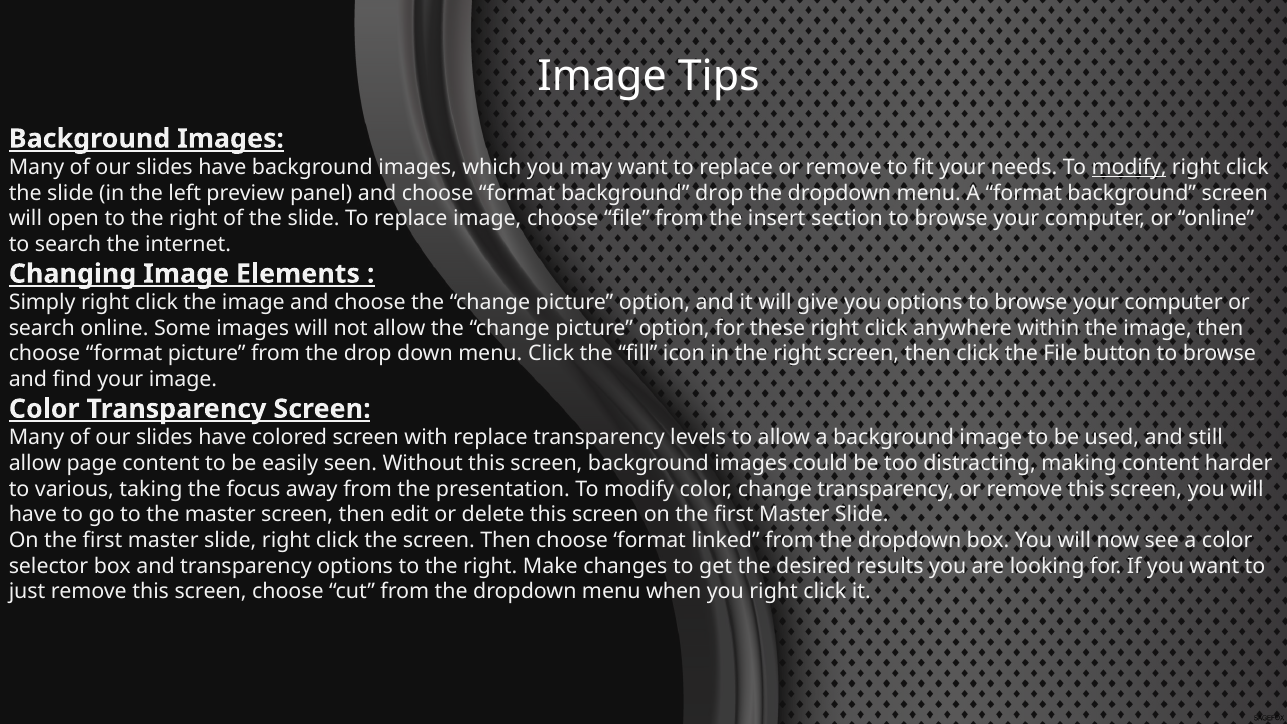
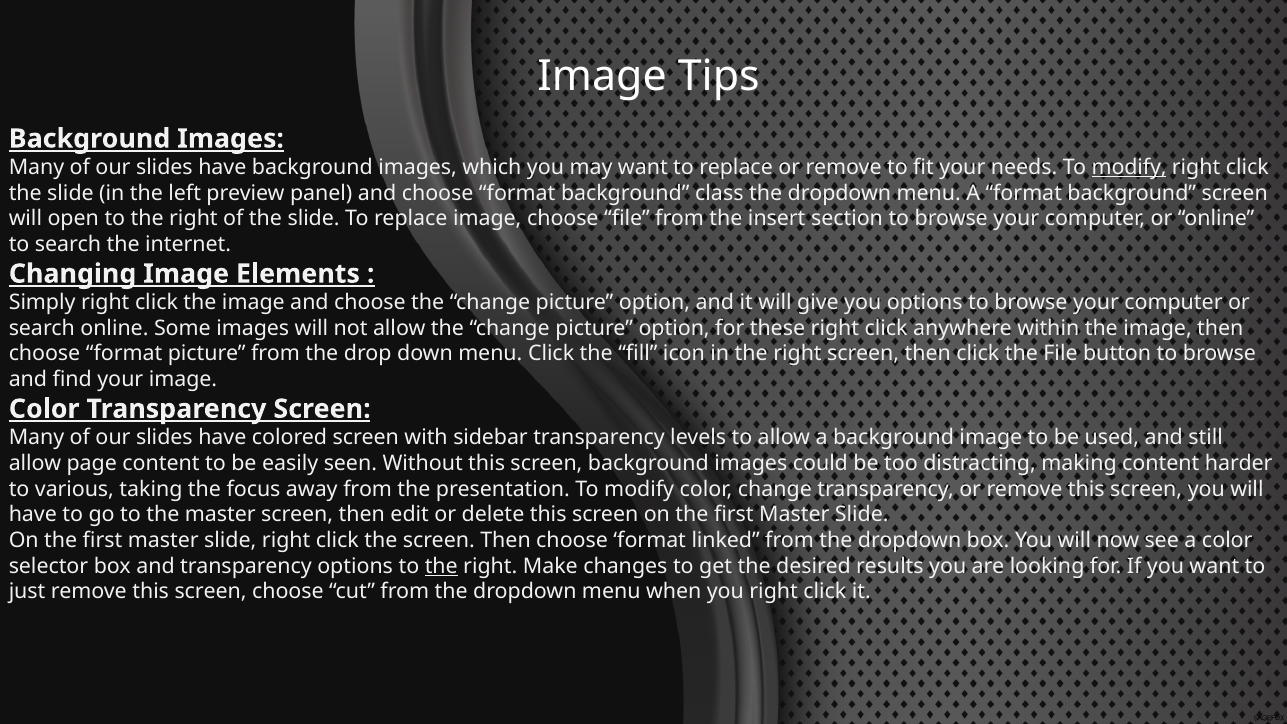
background drop: drop -> class (719, 193)
with replace: replace -> sidebar (491, 437)
the underline: none -> present (441, 566)
